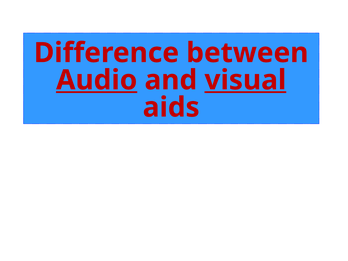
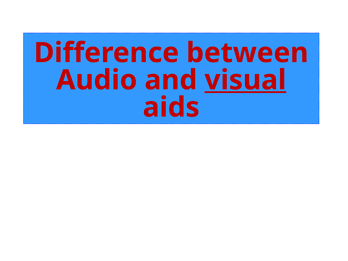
Audio underline: present -> none (97, 80)
